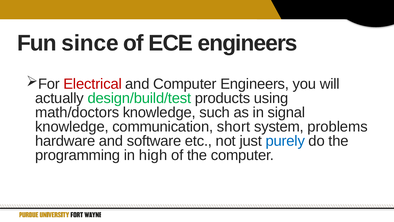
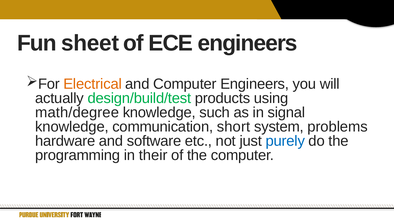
since: since -> sheet (90, 43)
Electrical colour: red -> orange (93, 84)
math/doctors: math/doctors -> math/degree (77, 112)
high: high -> their (153, 155)
